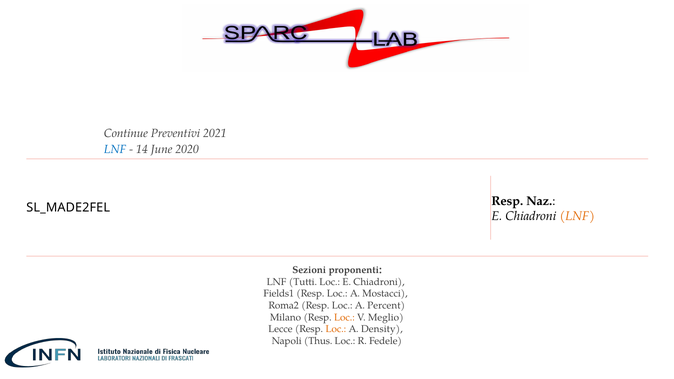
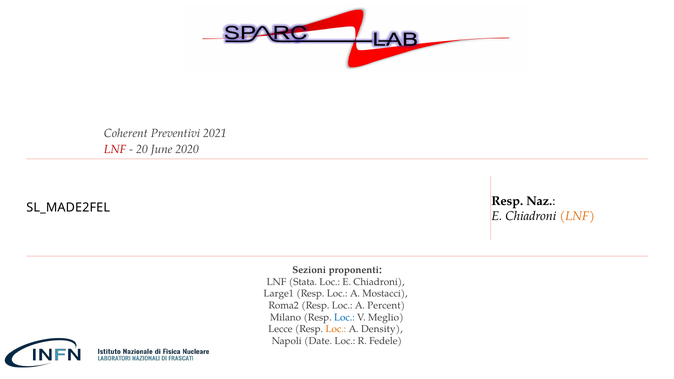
Continue: Continue -> Coherent (126, 134)
LNF colour: blue -> red (115, 149)
14: 14 -> 20 (142, 149)
Tutti: Tutti -> Stata (303, 282)
Fields1: Fields1 -> Large1 (279, 294)
Loc colour: orange -> blue (344, 317)
Thus: Thus -> Date (318, 341)
